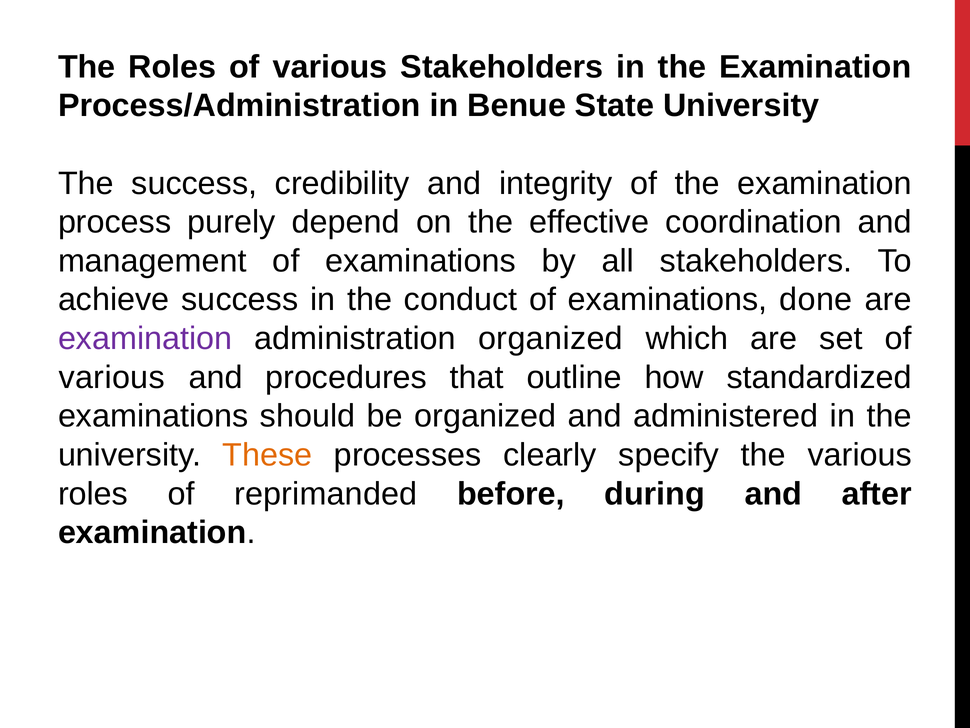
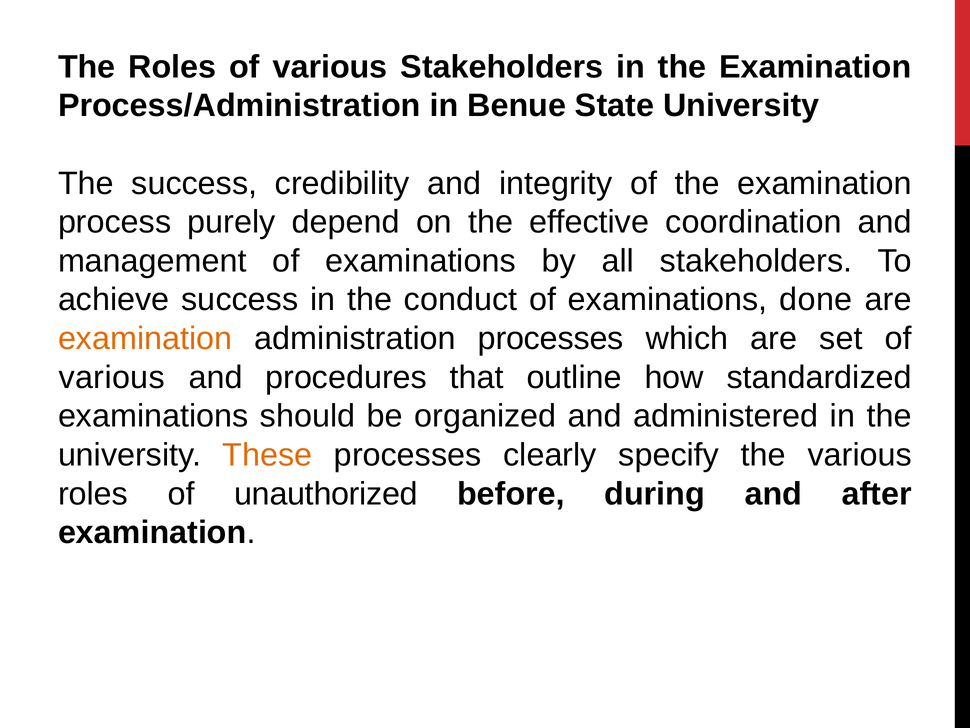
examination colour: purple -> orange (145, 338)
administration organized: organized -> processes (551, 338)
reprimanded: reprimanded -> unauthorized (326, 494)
